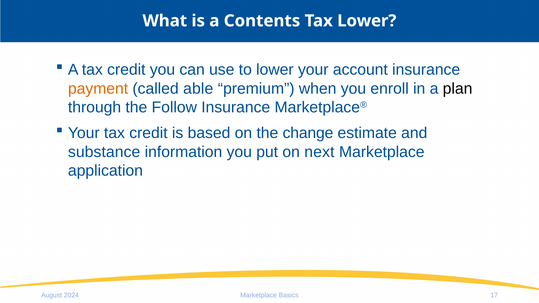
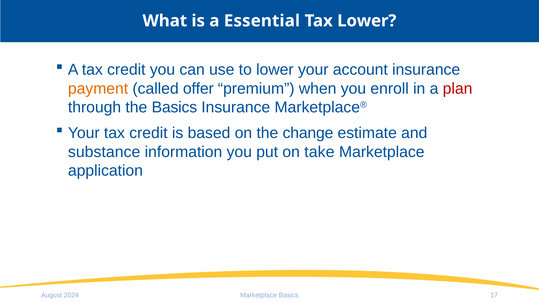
Contents: Contents -> Essential (262, 21)
able: able -> offer (198, 89)
plan colour: black -> red (458, 89)
the Follow: Follow -> Basics (174, 108)
next: next -> take (319, 152)
